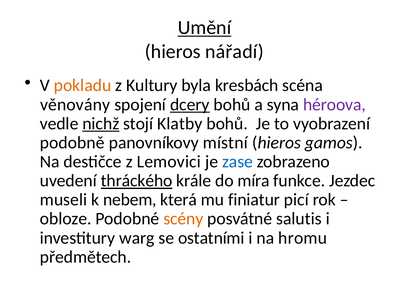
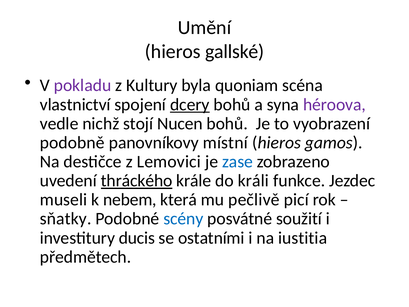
Umění underline: present -> none (204, 28)
nářadí: nářadí -> gallské (235, 52)
pokladu colour: orange -> purple (83, 85)
kresbách: kresbách -> quoniam (247, 85)
věnovány: věnovány -> vlastnictví (75, 104)
nichž underline: present -> none (101, 123)
Klatby: Klatby -> Nucen (180, 123)
míra: míra -> králi (253, 181)
finiatur: finiatur -> pečlivě (254, 200)
obloze: obloze -> sňatky (66, 219)
scény colour: orange -> blue (183, 219)
salutis: salutis -> soužití (299, 219)
warg: warg -> ducis (137, 238)
hromu: hromu -> iustitia (303, 238)
